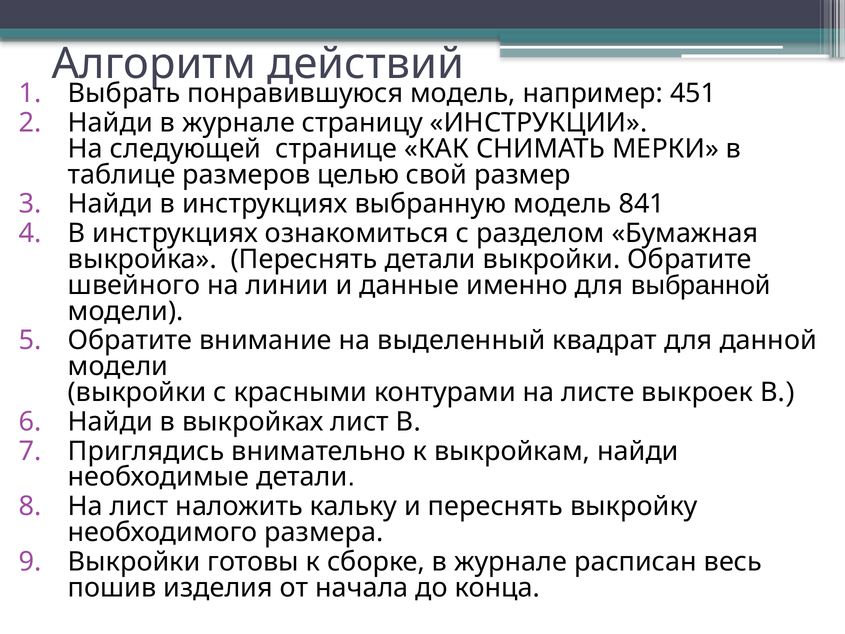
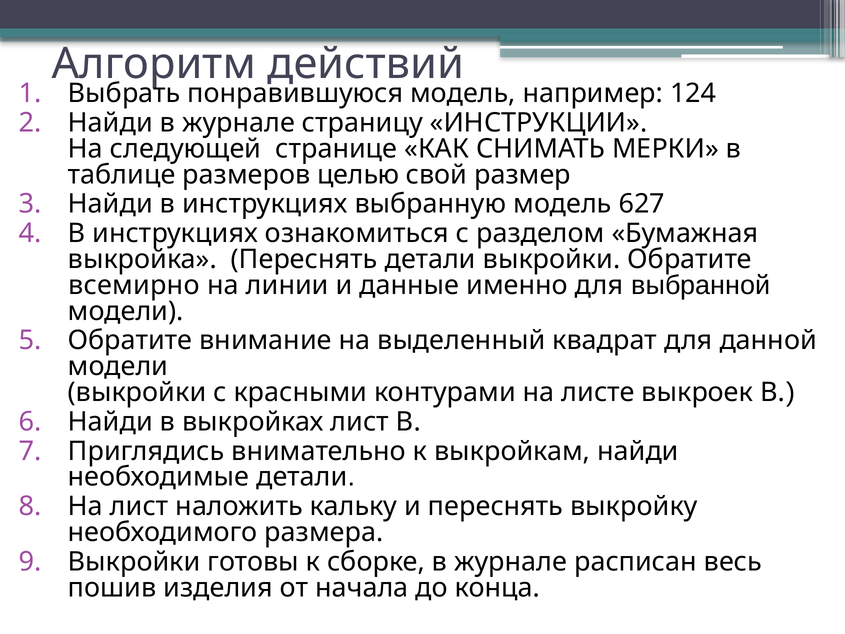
451: 451 -> 124 (693, 93)
841: 841 -> 627 (642, 204)
швейного: швейного -> всемирно (134, 285)
